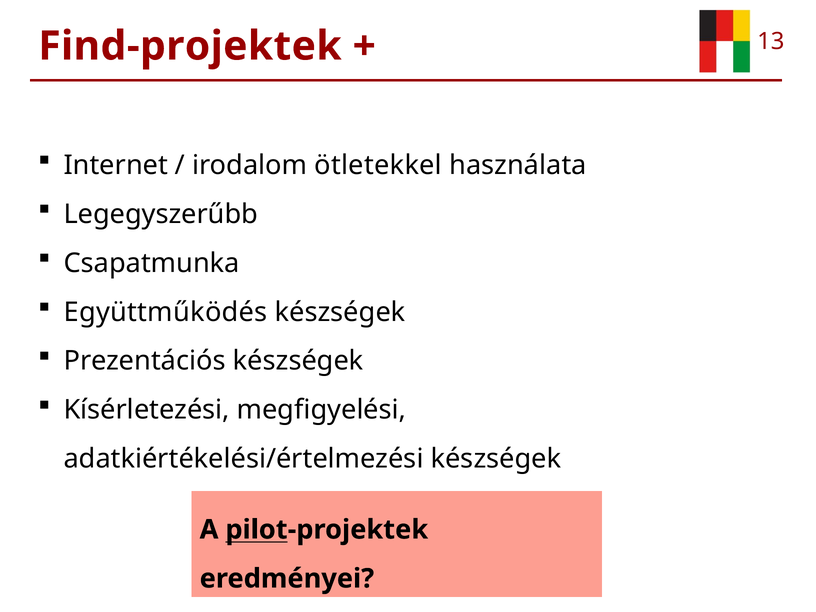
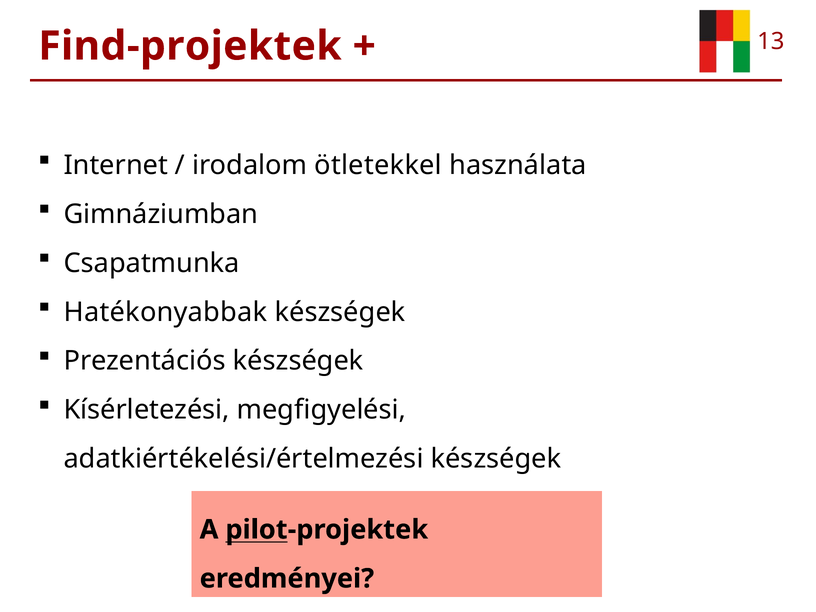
Legegyszerűbb: Legegyszerűbb -> Gimnáziumban (161, 214)
Együttműködés: Együttműködés -> Hatékonyabbak (166, 312)
